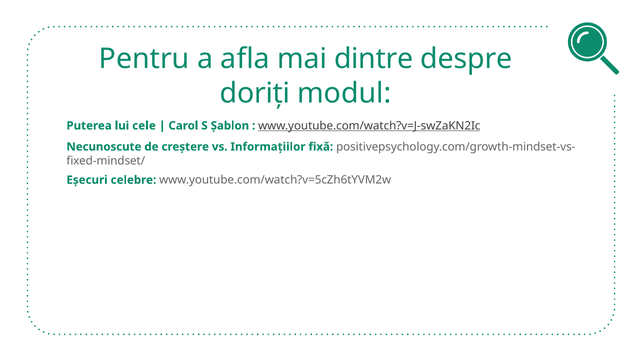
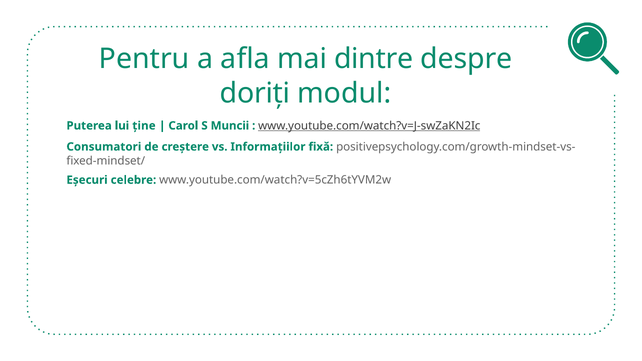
cele: cele -> ține (144, 126)
Șablon: Șablon -> Muncii (230, 126)
Necunoscute: Necunoscute -> Consumatori (104, 147)
